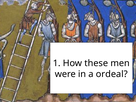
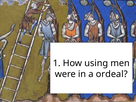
these: these -> using (96, 63)
